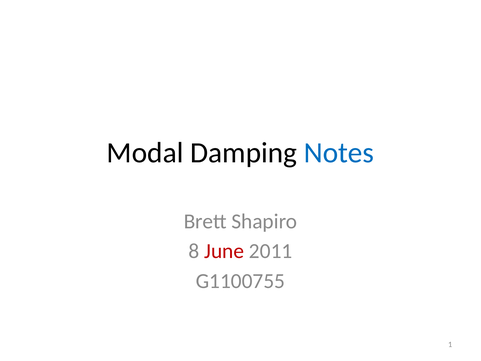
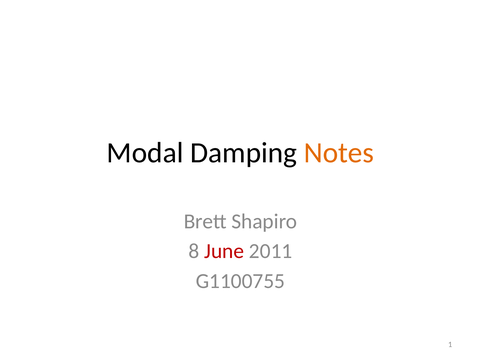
Notes colour: blue -> orange (339, 153)
